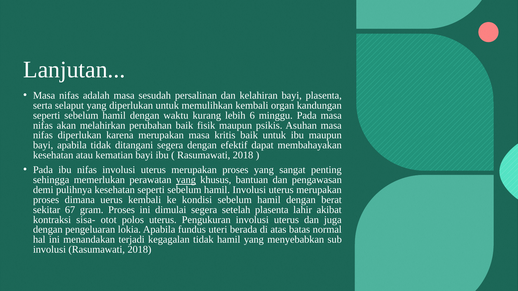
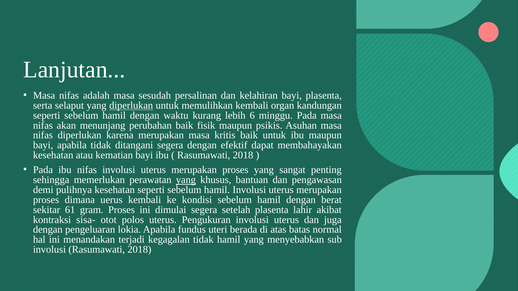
diperlukan underline: none -> present (131, 106)
melahirkan: melahirkan -> menunjang (103, 125)
67: 67 -> 61 (70, 210)
